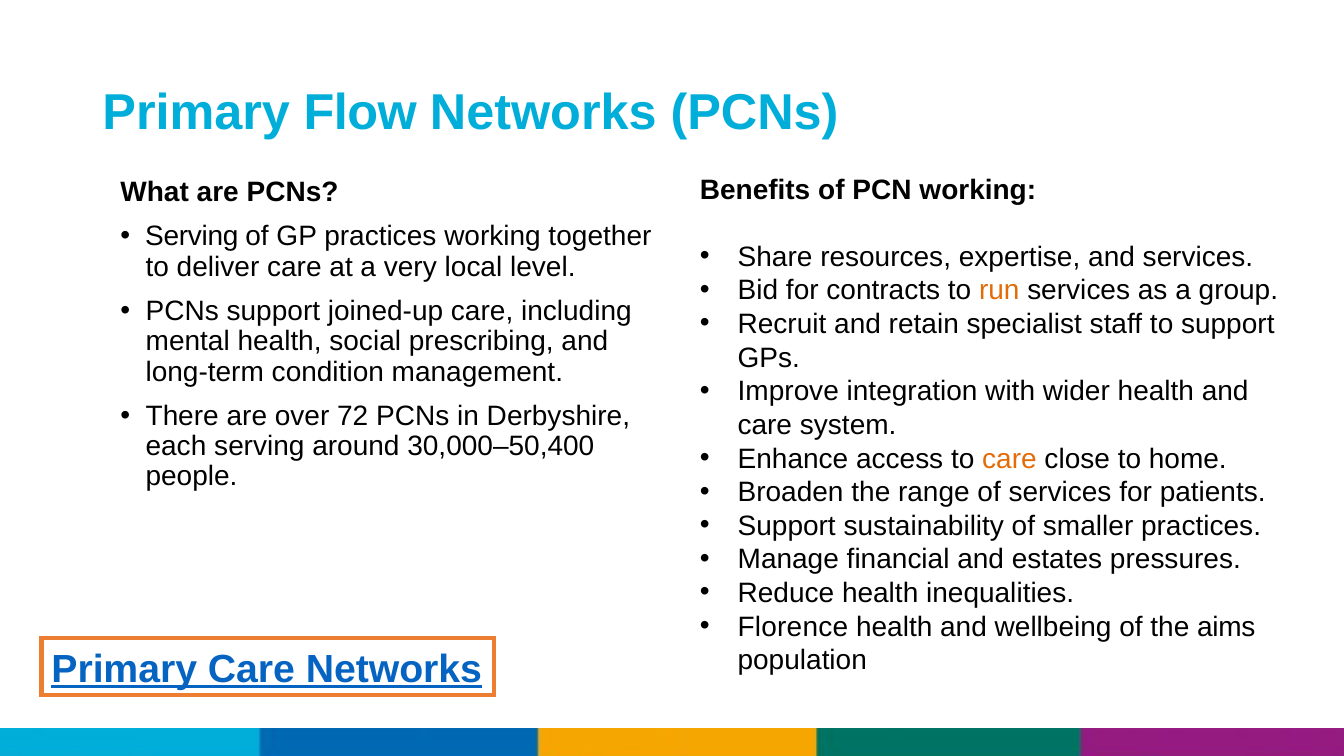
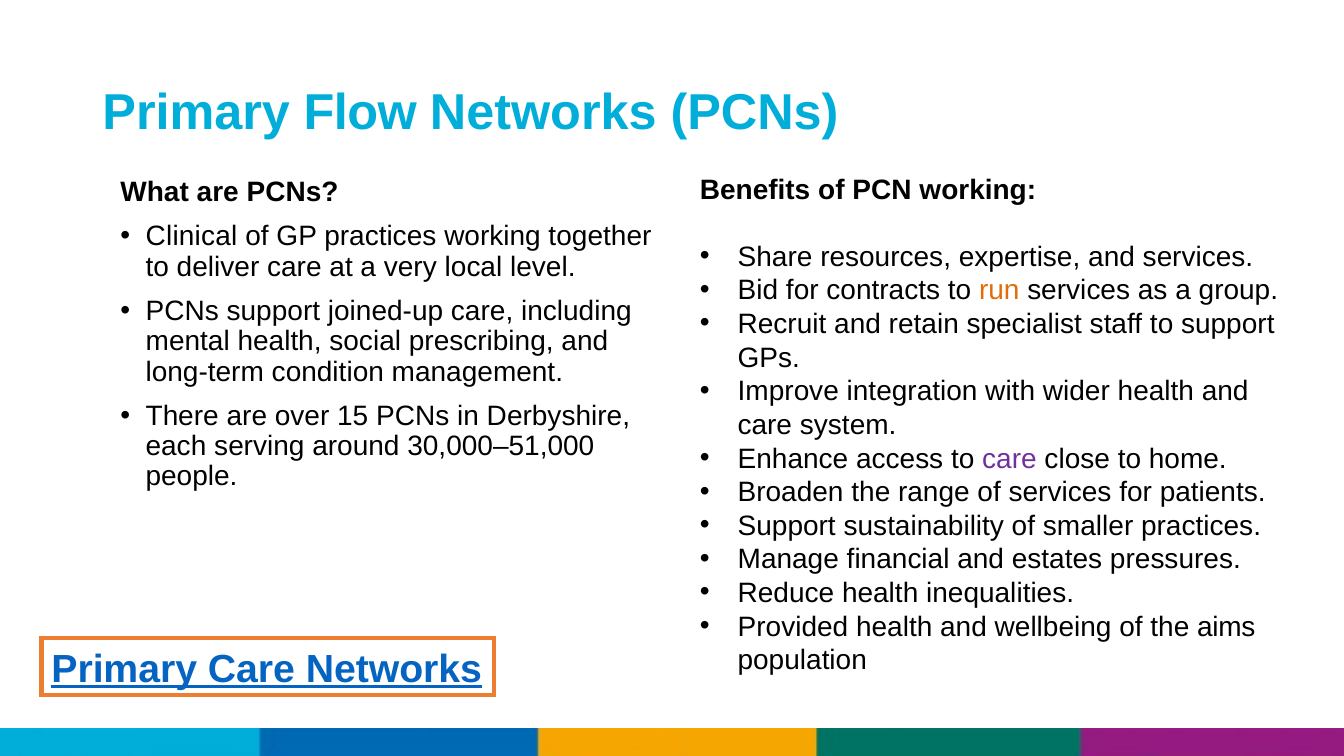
Serving: Serving -> Clinical (192, 237)
72: 72 -> 15 (353, 416)
30,000–50,400: 30,000–50,400 -> 30,000–51,000 (501, 446)
care colour: orange -> purple (1009, 459)
Florence: Florence -> Provided (793, 627)
